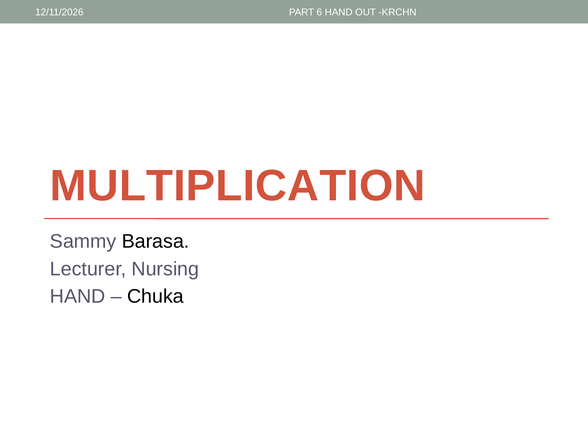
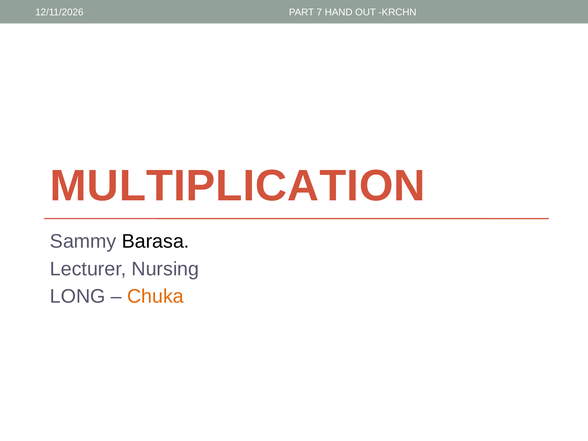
6: 6 -> 7 (319, 12)
HAND: HAND -> LONG (78, 296)
Chuka colour: black -> orange (156, 296)
